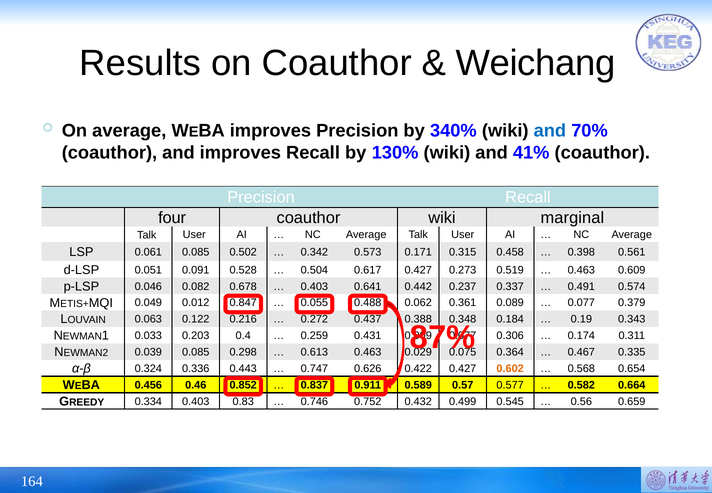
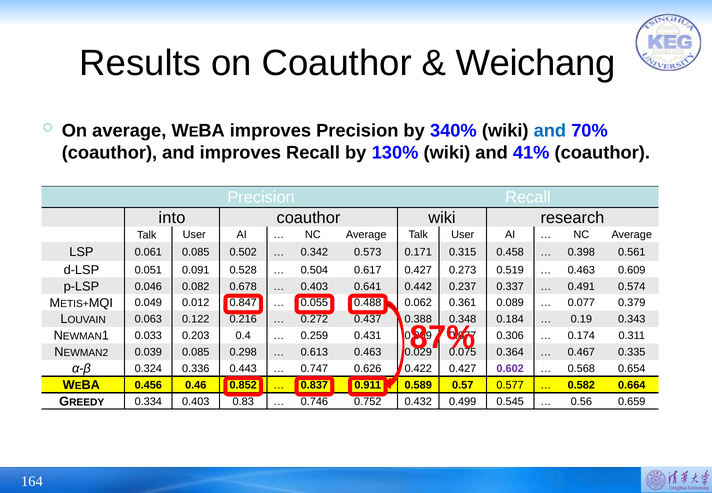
four: four -> into (172, 218)
marginal: marginal -> research (572, 218)
0.602 colour: orange -> purple (510, 368)
